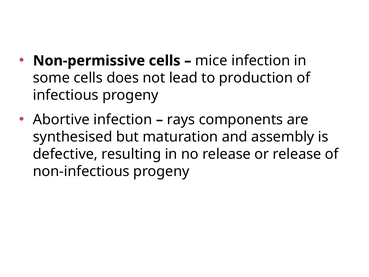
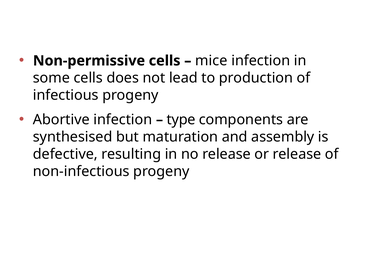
rays: rays -> type (181, 120)
